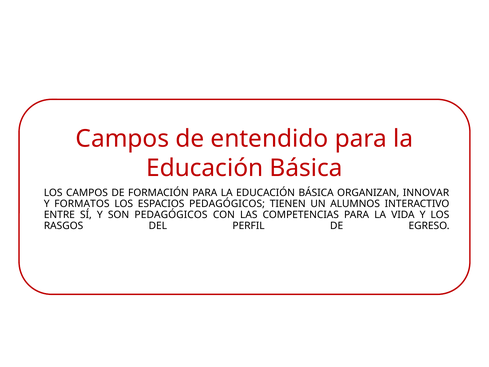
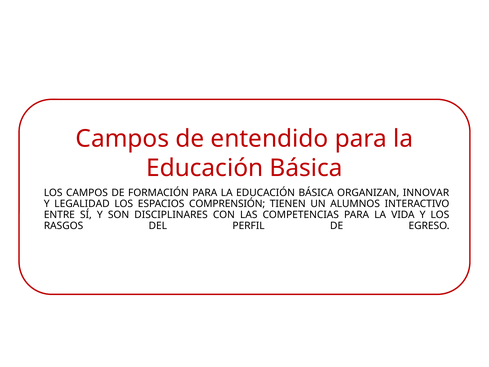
FORMATOS: FORMATOS -> LEGALIDAD (82, 204)
ESPACIOS PEDAGÓGICOS: PEDAGÓGICOS -> COMPRENSIÓN (227, 204)
SON PEDAGÓGICOS: PEDAGÓGICOS -> DISCIPLINARES (171, 215)
